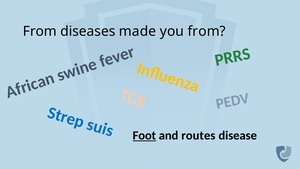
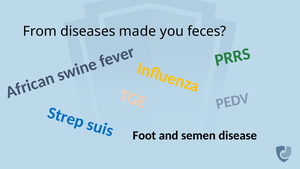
you from: from -> feces (207, 31)
Foot underline: present -> none (144, 135)
routes: routes -> semen (198, 135)
